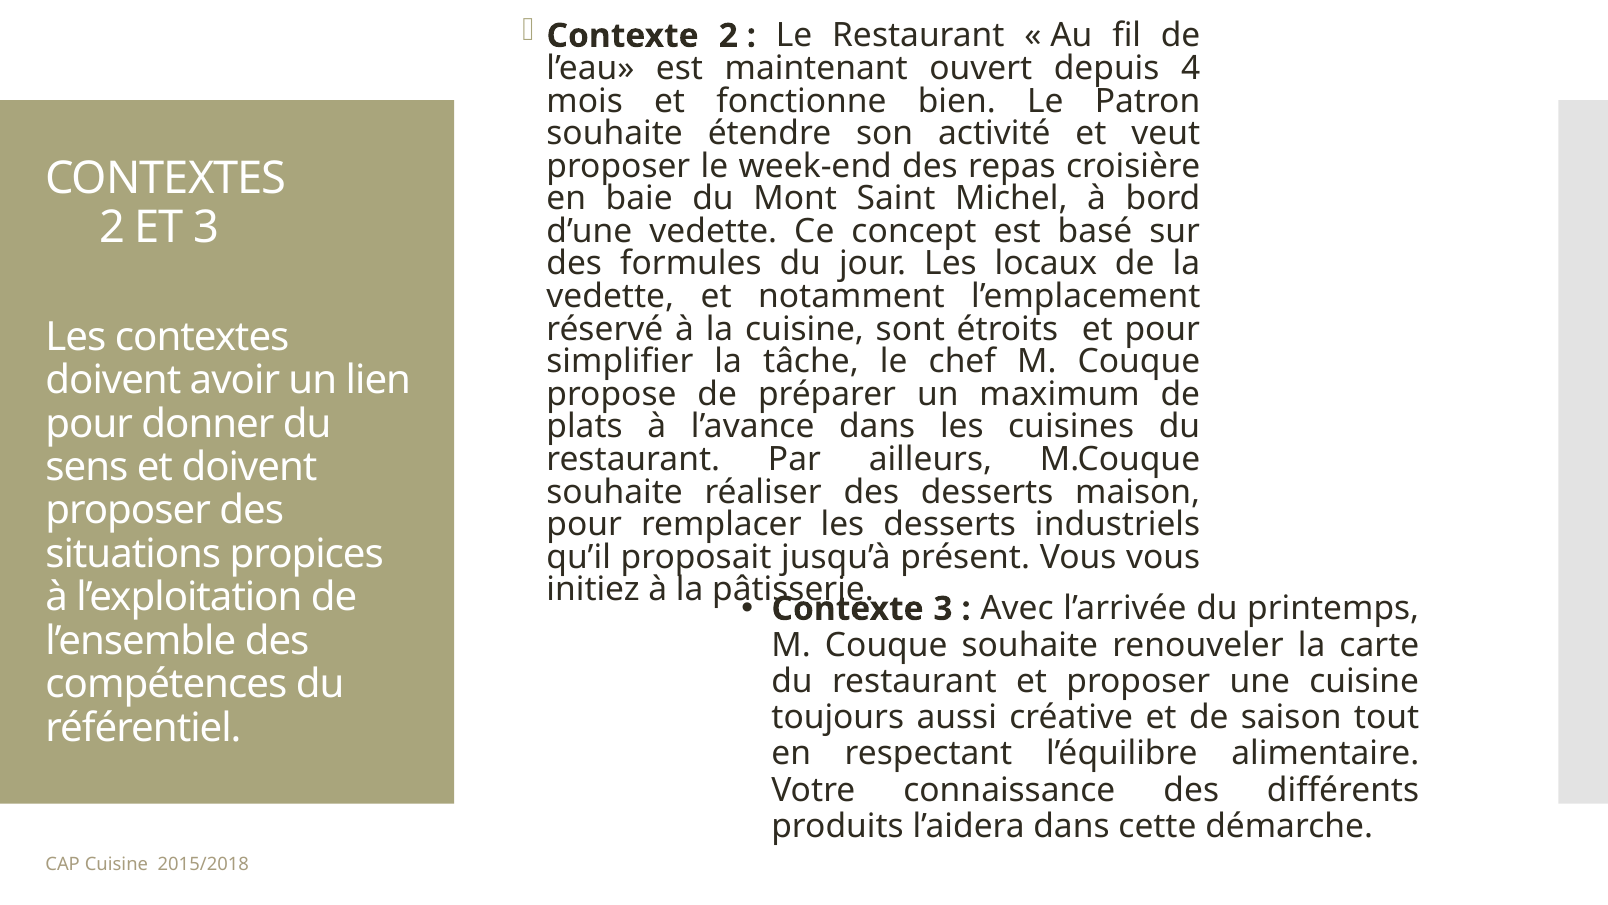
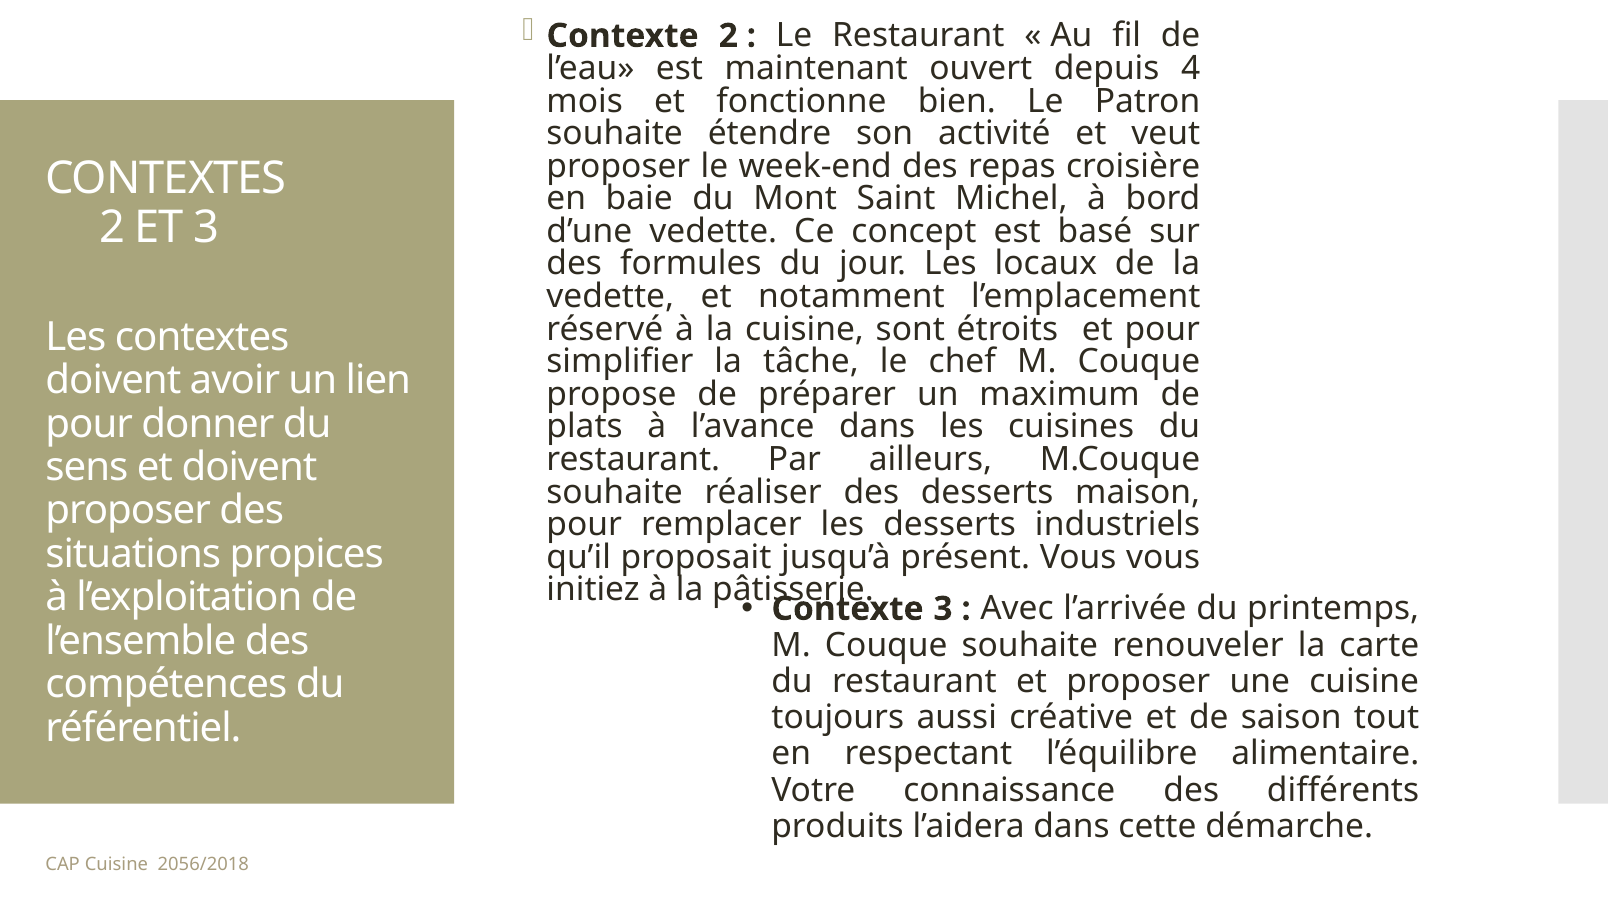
2015/2018: 2015/2018 -> 2056/2018 (203, 864)
